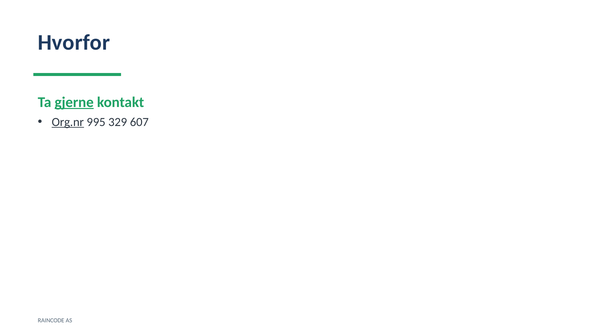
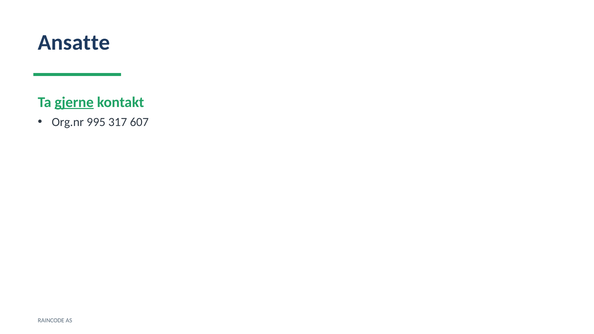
Hvorfor: Hvorfor -> Ansatte (74, 42)
Org.nr underline: present -> none (68, 122)
329: 329 -> 317 (118, 122)
